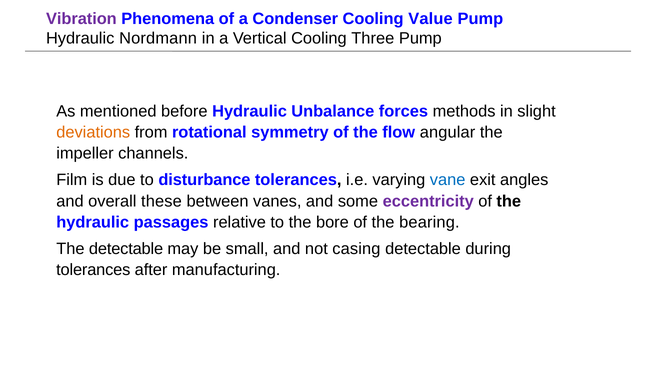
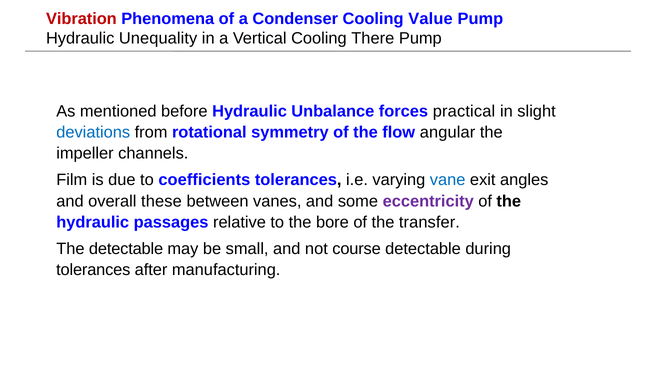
Vibration colour: purple -> red (81, 19)
Nordmann: Nordmann -> Unequality (158, 38)
Three: Three -> There (373, 38)
methods: methods -> practical (464, 111)
deviations colour: orange -> blue (93, 132)
disturbance: disturbance -> coefficients (204, 180)
bearing: bearing -> transfer (429, 222)
casing: casing -> course (357, 249)
